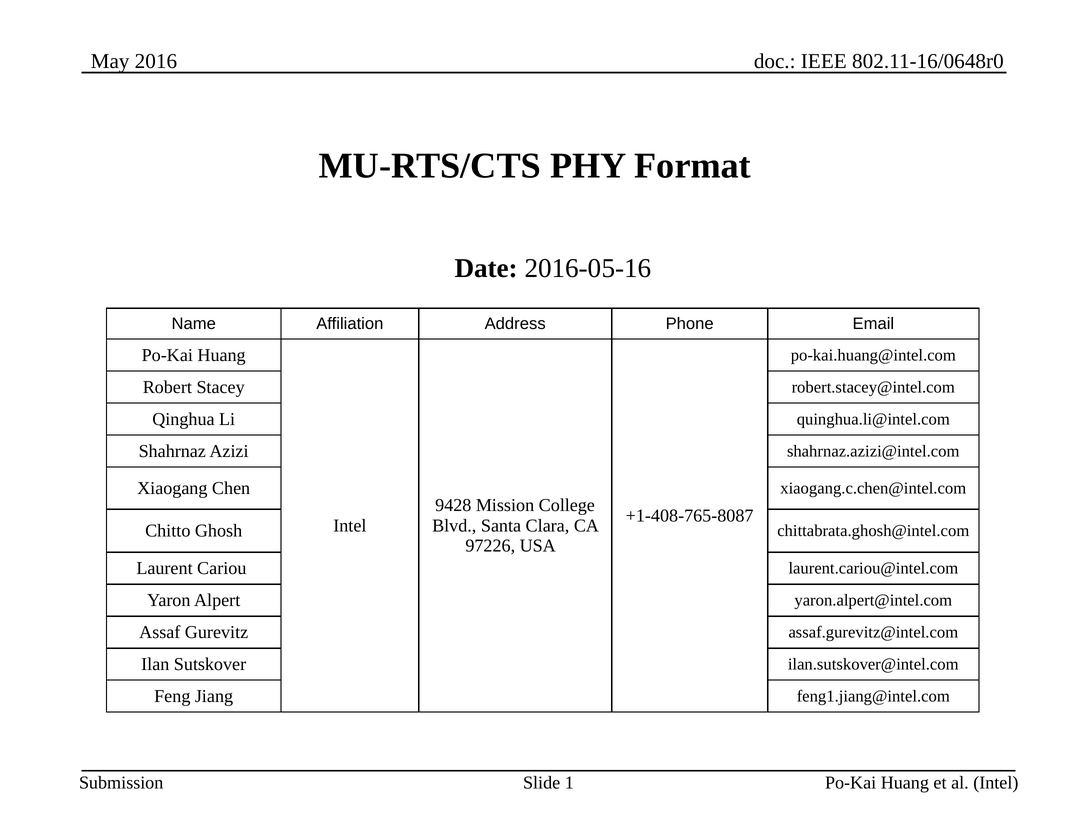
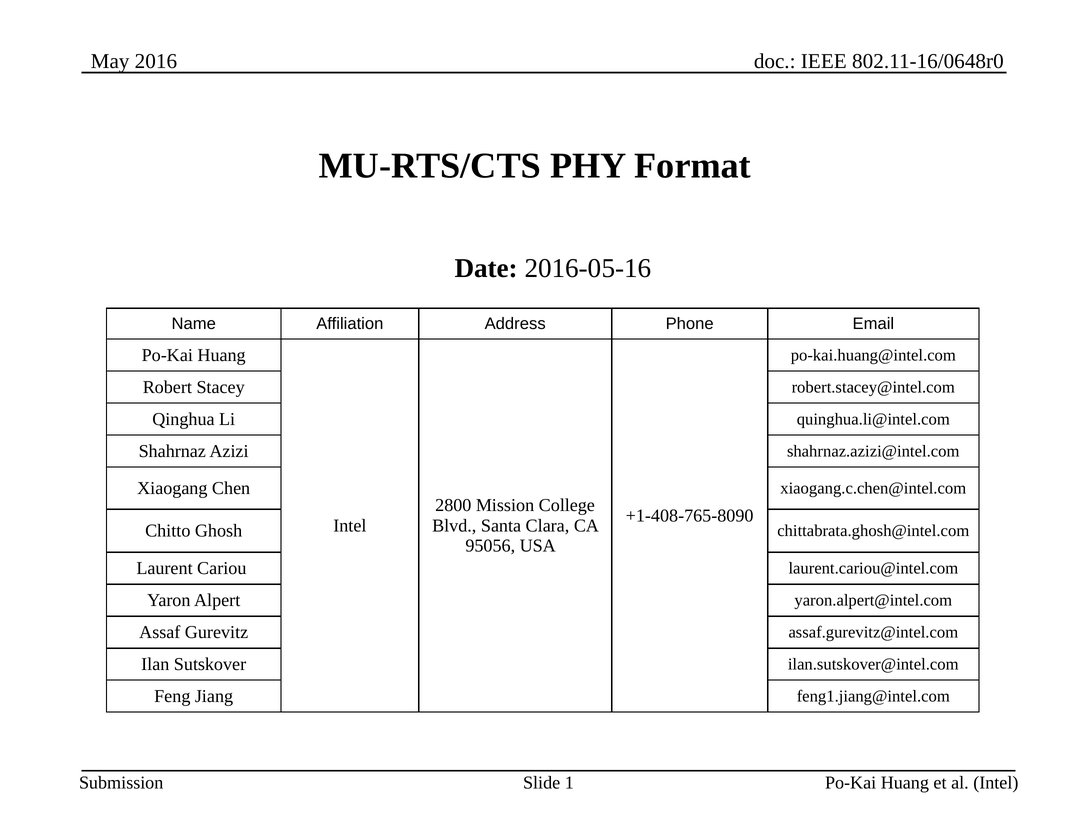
9428: 9428 -> 2800 (453, 506)
+1-408-765-8087: +1-408-765-8087 -> +1-408-765-8090 (690, 516)
97226: 97226 -> 95056 (490, 546)
